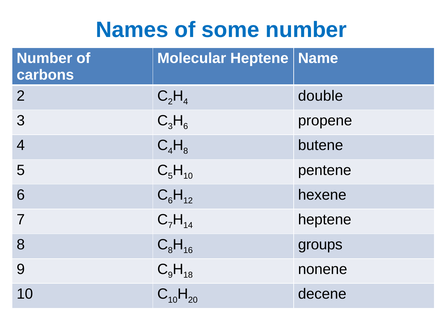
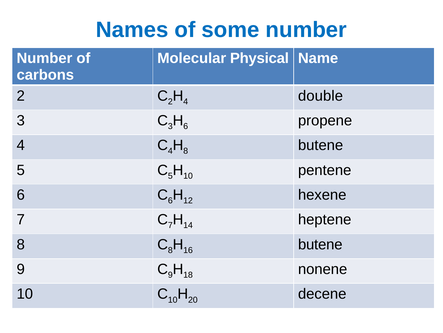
Molecular Heptene: Heptene -> Physical (259, 58)
groups: groups -> butene (320, 244)
